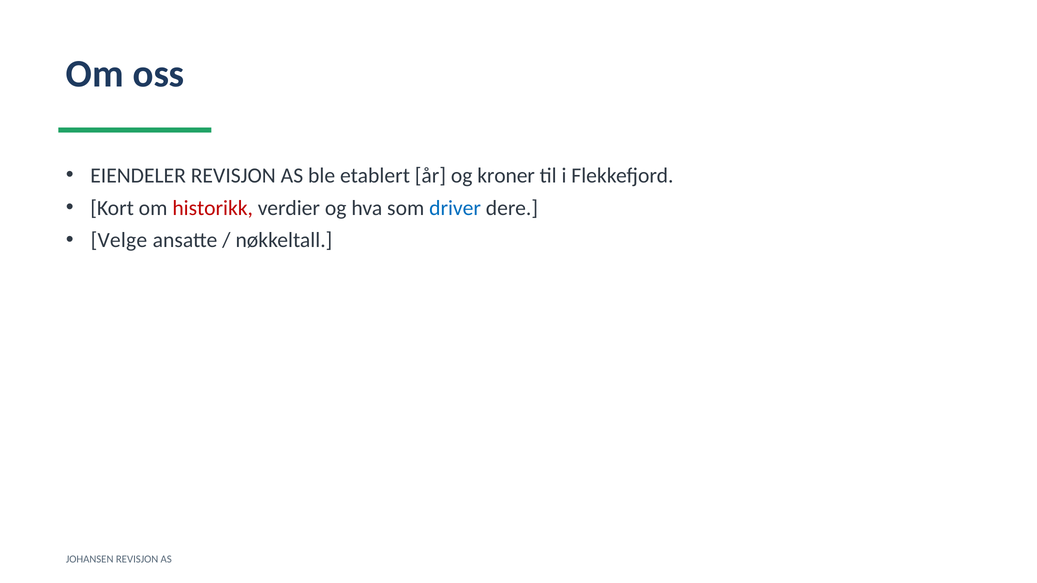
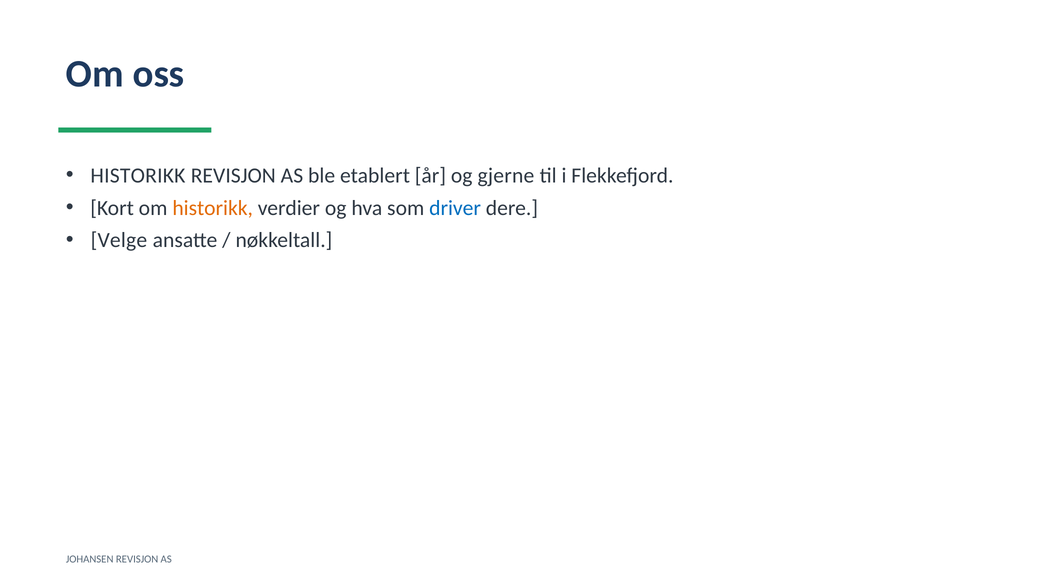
EIENDELER: EIENDELER -> HISTORIKK (138, 176)
kroner: kroner -> gjerne (506, 176)
historikk colour: red -> orange (213, 208)
